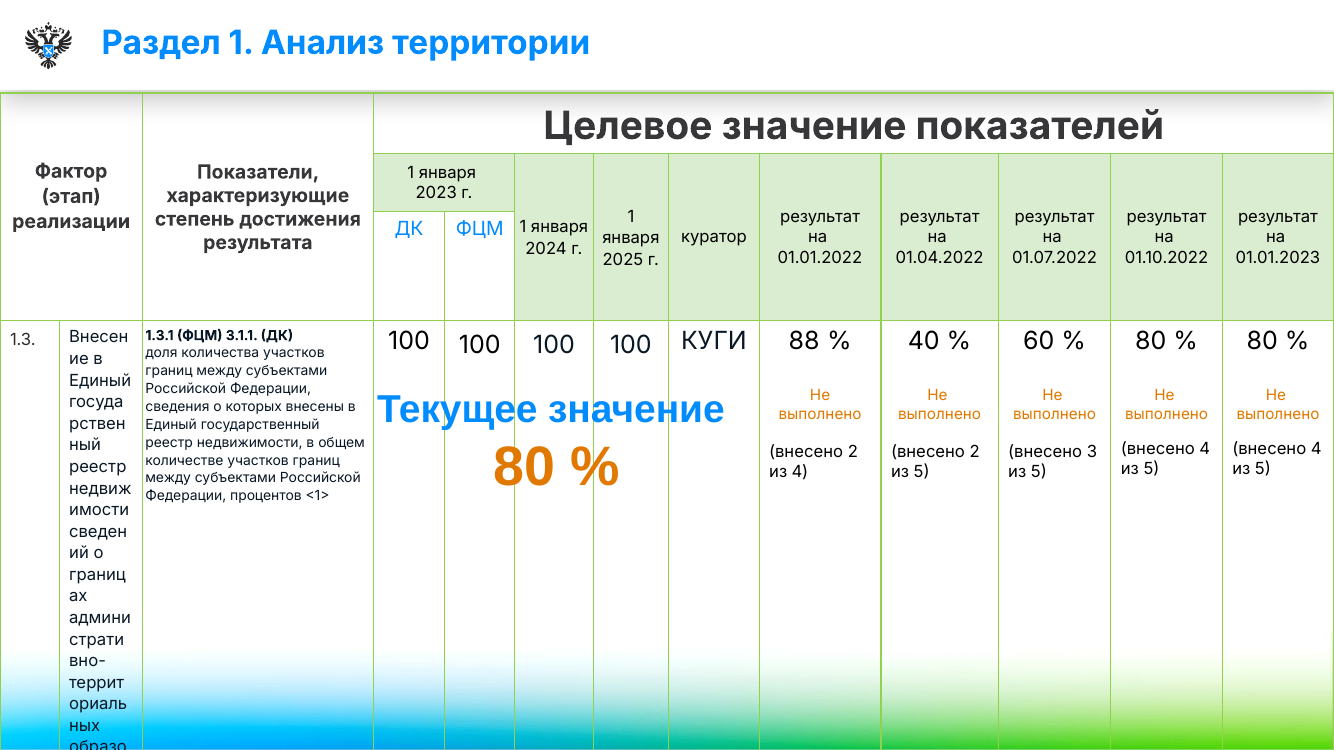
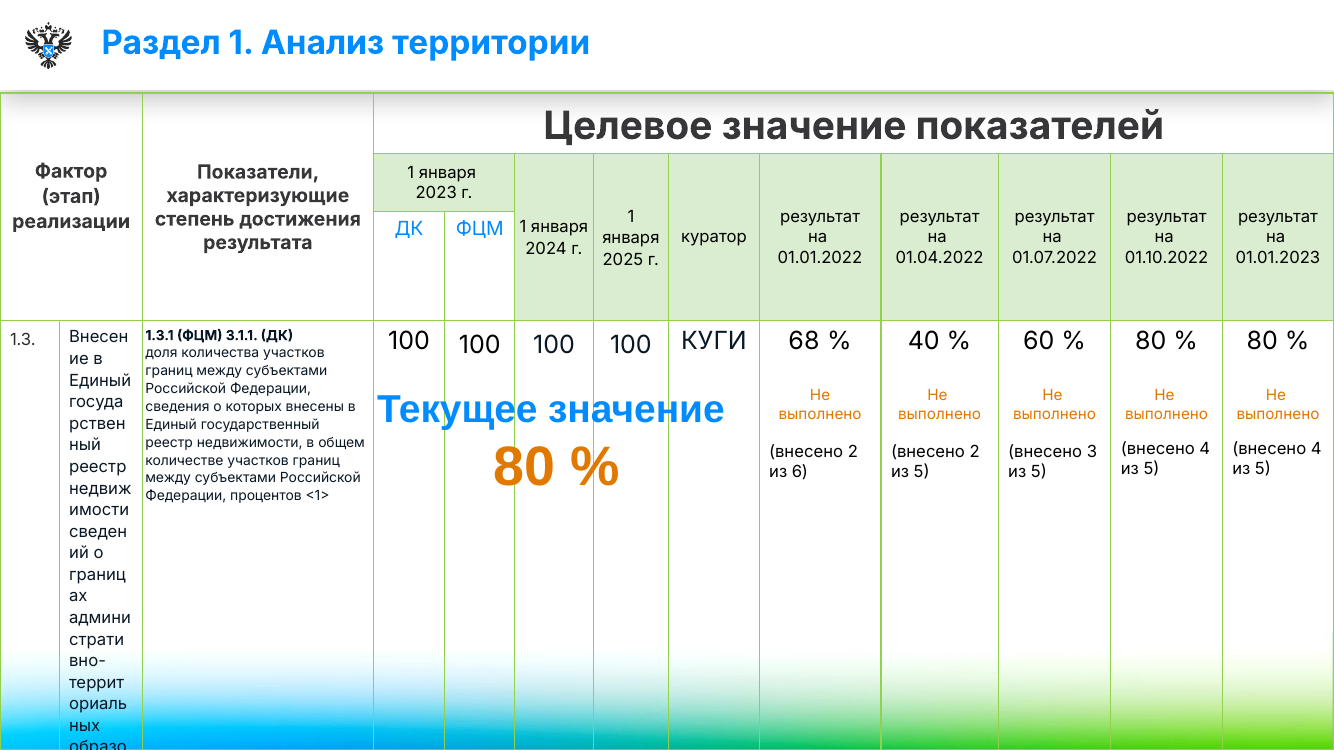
88: 88 -> 68 (804, 342)
из 4: 4 -> 6 (800, 472)
